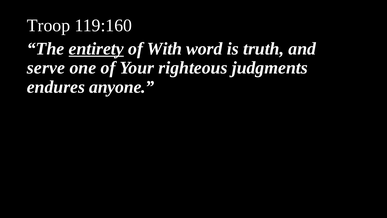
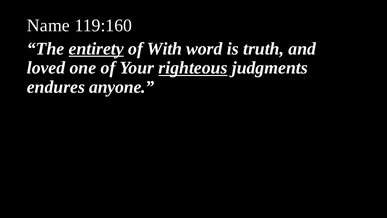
Troop: Troop -> Name (48, 25)
serve: serve -> loved (46, 68)
righteous underline: none -> present (193, 68)
